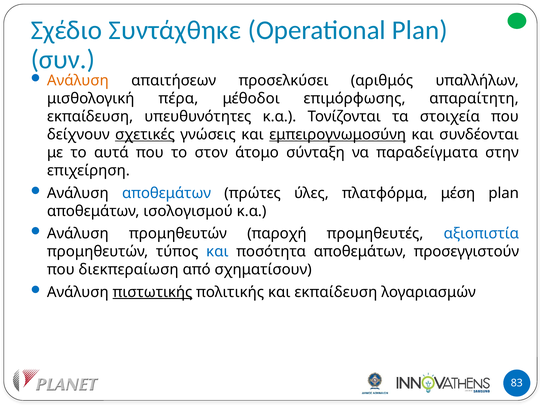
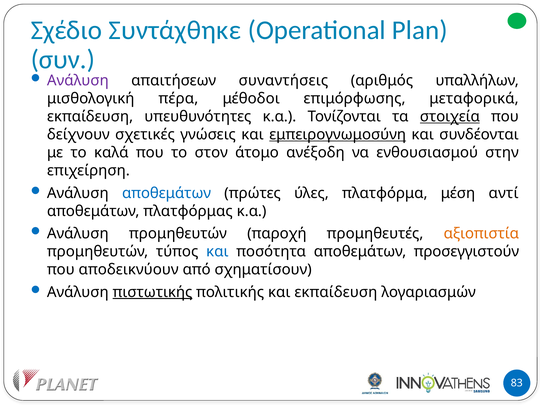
Ανάλυση colour: orange -> purple (78, 80)
προσελκύσει: προσελκύσει -> συναντήσεις (283, 80)
απαραίτητη: απαραίτητη -> μεταφορικά (474, 98)
στοιχεία underline: none -> present (450, 116)
σχετικές underline: present -> none (145, 134)
αυτά: αυτά -> καλά (111, 153)
σύνταξη: σύνταξη -> ανέξοδη (315, 153)
παραδείγματα: παραδείγματα -> ενθουσιασμού (427, 153)
μέση plan: plan -> αντί (504, 193)
ισολογισμού: ισολογισμού -> πλατφόρμας (188, 211)
αξιοπιστία colour: blue -> orange (481, 233)
διεκπεραίωση: διεκπεραίωση -> αποδεικνύουν (129, 269)
